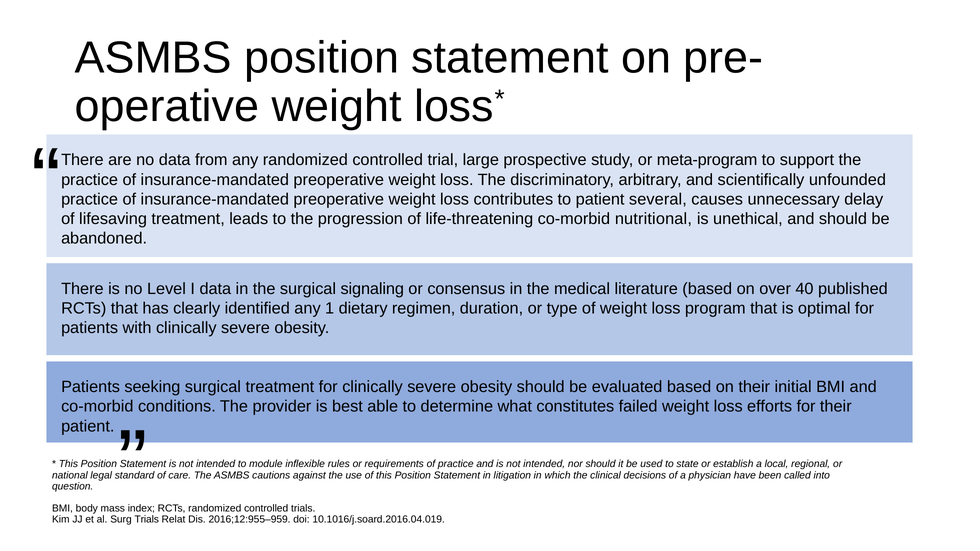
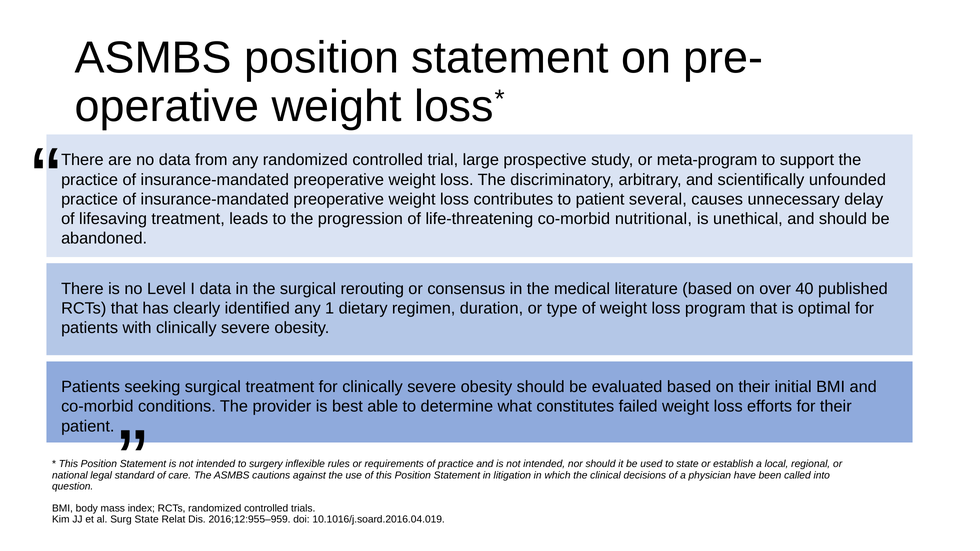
signaling: signaling -> rerouting (372, 289)
module: module -> surgery (266, 464)
Surg Trials: Trials -> State (147, 520)
